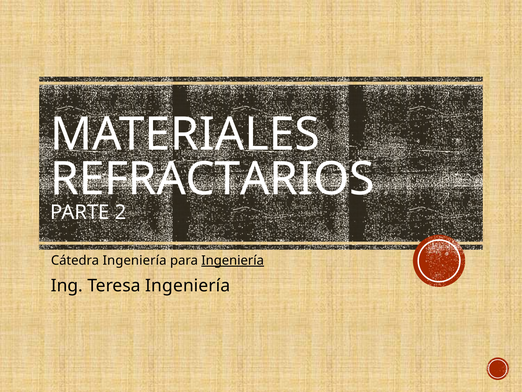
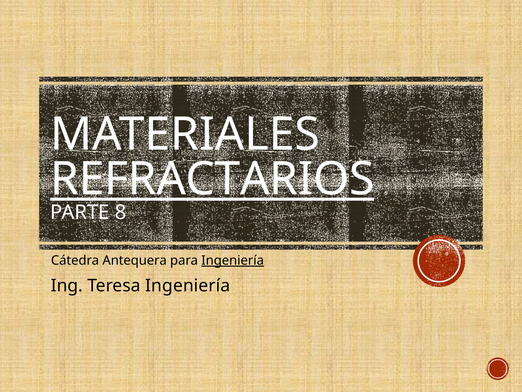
REFRACTARIOS underline: none -> present (212, 179)
2: 2 -> 8 (121, 212)
Cátedra Ingeniería: Ingeniería -> Antequera (135, 260)
